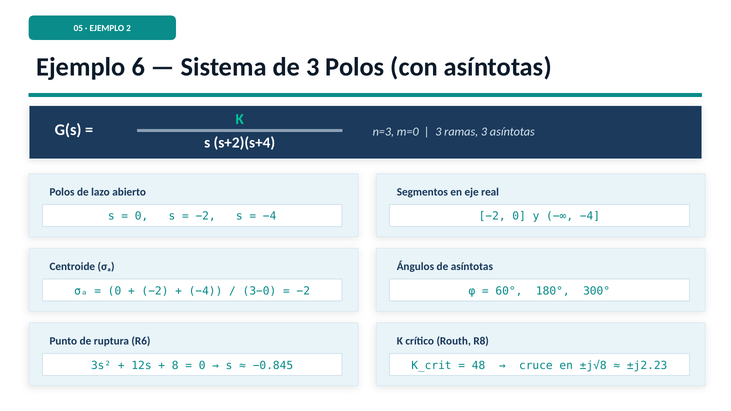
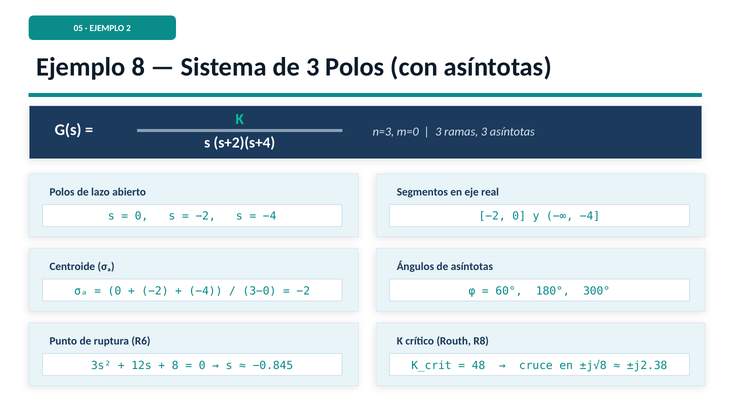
Ejemplo 6: 6 -> 8 (138, 67)
±j2.23: ±j2.23 -> ±j2.38 (647, 366)
